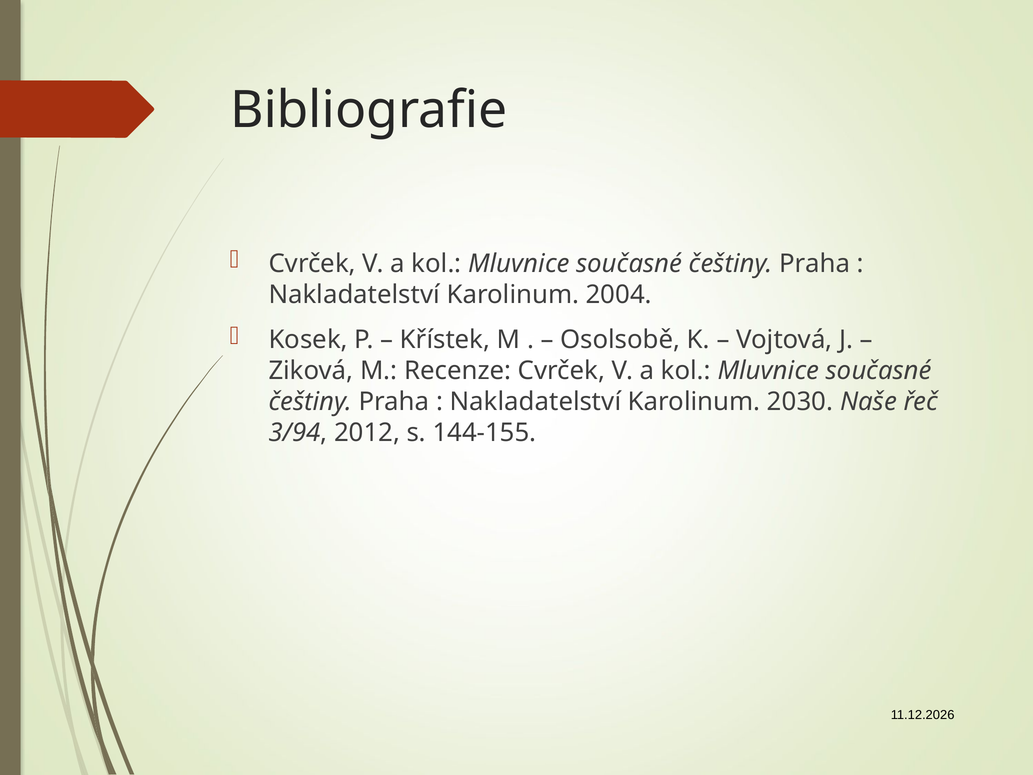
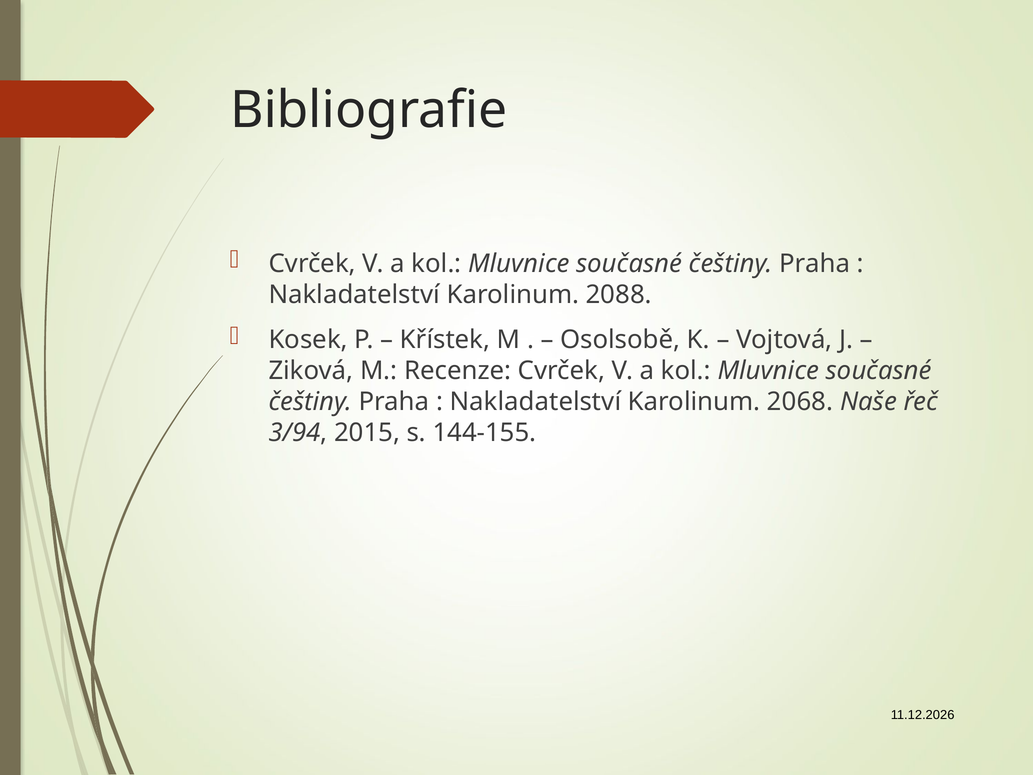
2004: 2004 -> 2088 (619, 295)
2030: 2030 -> 2068 (800, 402)
2012: 2012 -> 2015 (367, 433)
